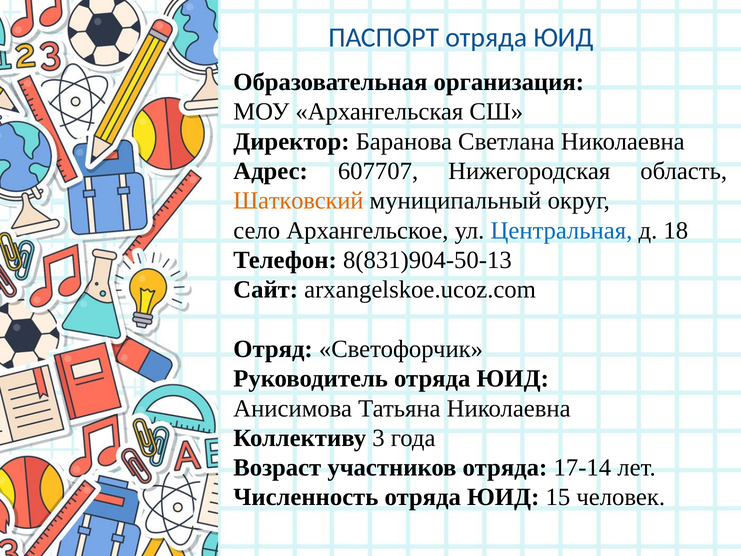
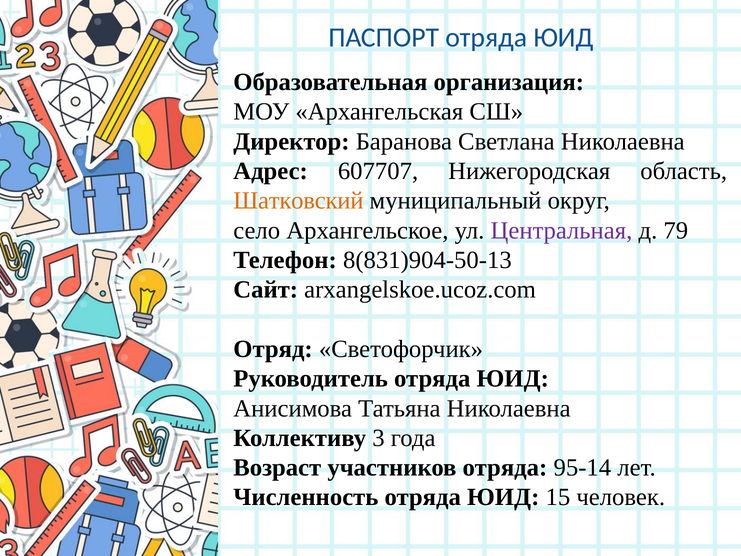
Центральная colour: blue -> purple (561, 230)
18: 18 -> 79 (676, 230)
17-14: 17-14 -> 95-14 (582, 467)
